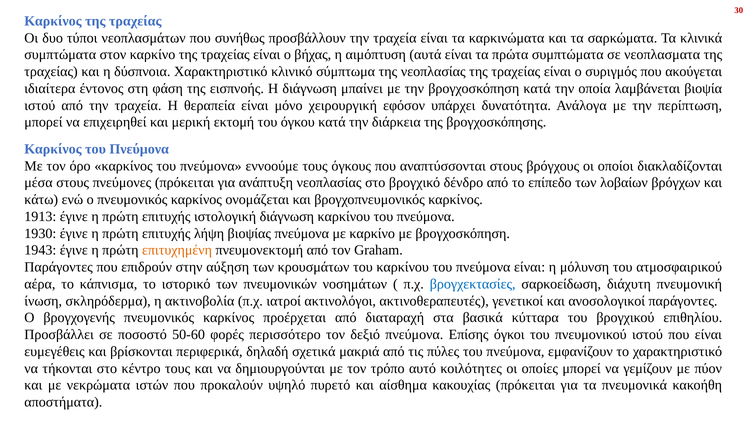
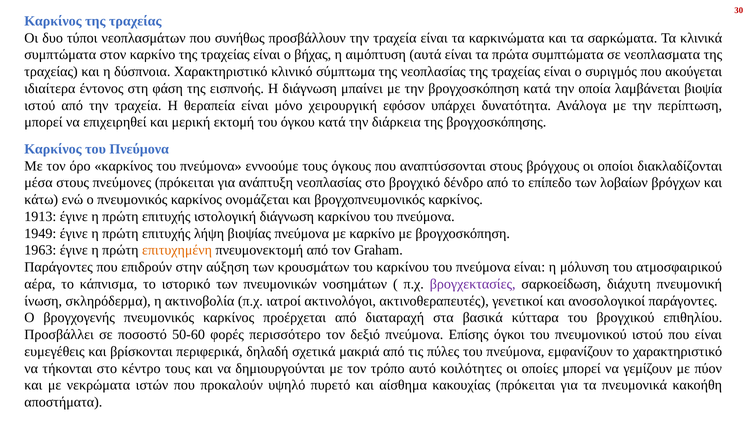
1930: 1930 -> 1949 (40, 233)
1943: 1943 -> 1963 (40, 250)
βρογχεκτασίες colour: blue -> purple (473, 284)
